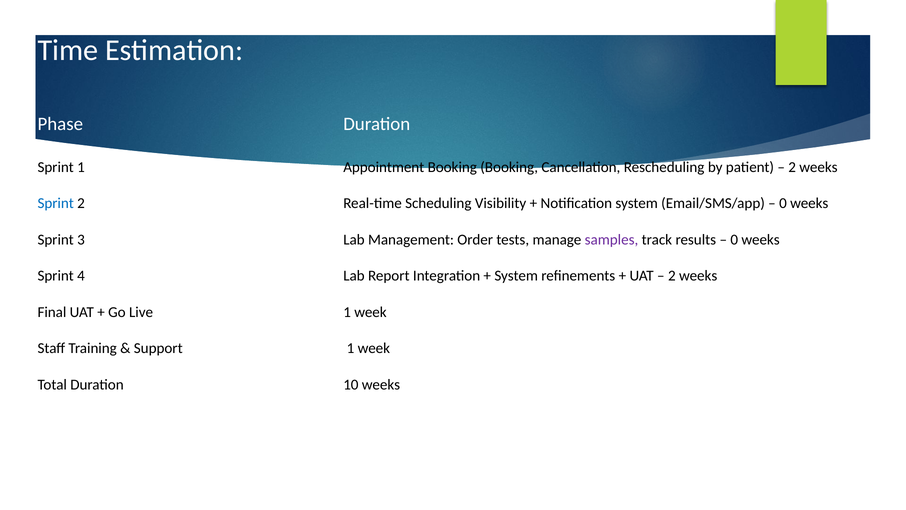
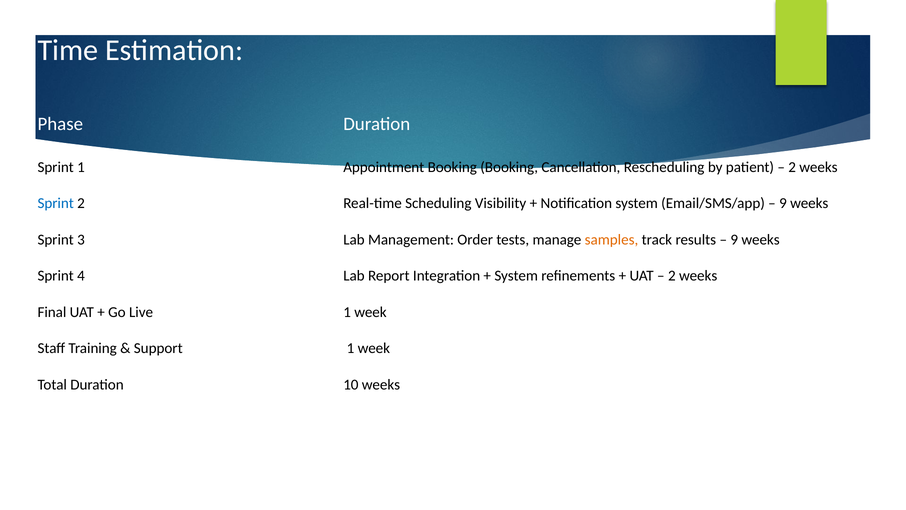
0: 0 -> 9 (783, 203)
samples colour: purple -> orange (612, 239)
0: 0 -> 9 (734, 239)
